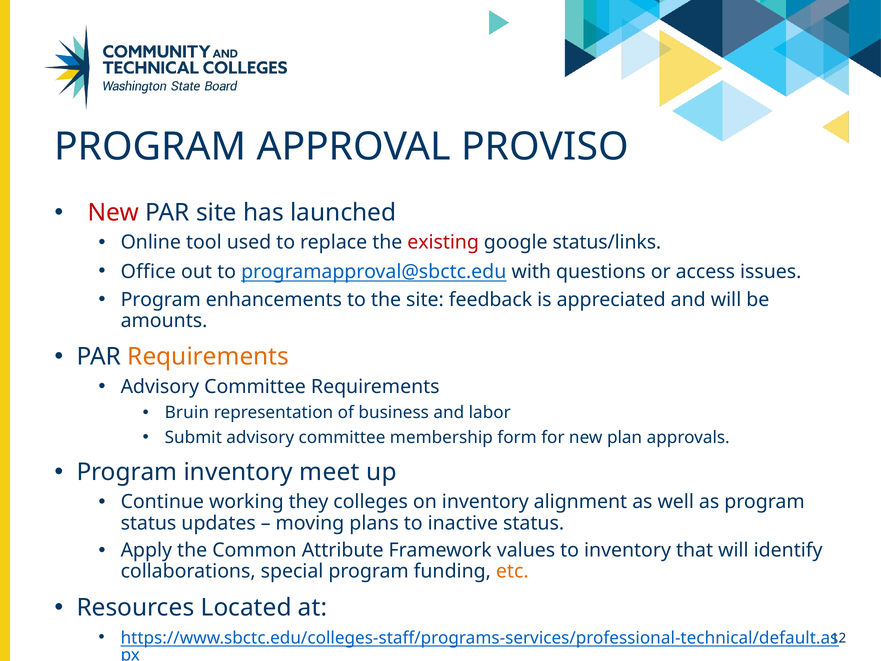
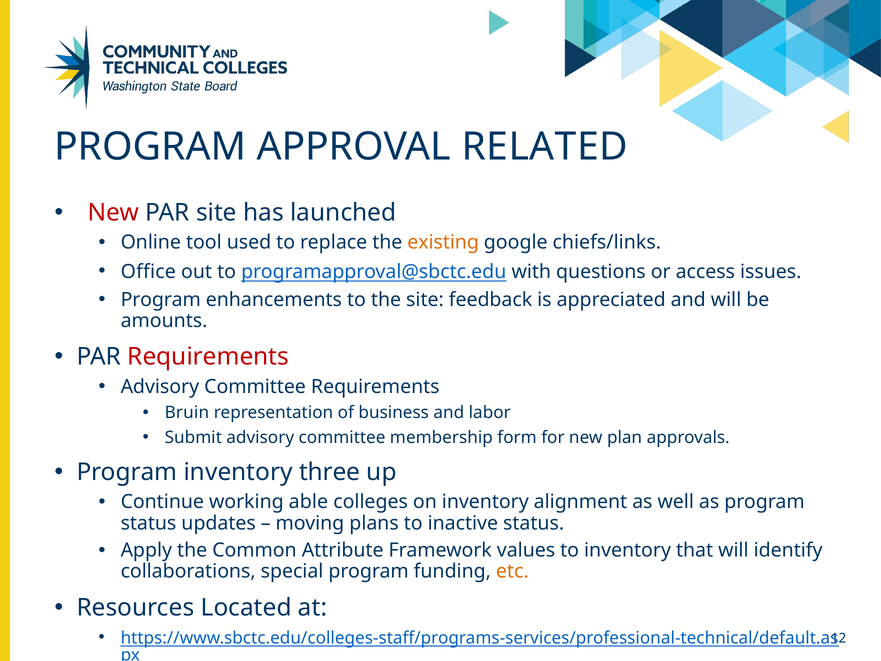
PROVISO: PROVISO -> RELATED (545, 147)
existing colour: red -> orange (443, 242)
status/links: status/links -> chiefs/links (607, 242)
Requirements colour: orange -> red (208, 357)
meet: meet -> three (330, 472)
they: they -> able (308, 502)
